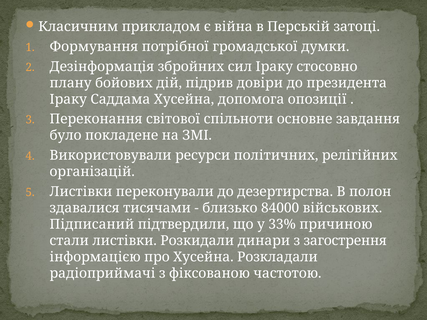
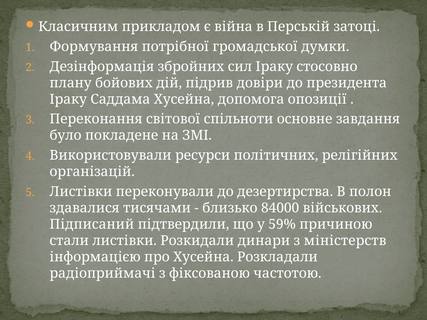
33%: 33% -> 59% (282, 225)
загострення: загострення -> міністерств (345, 241)
